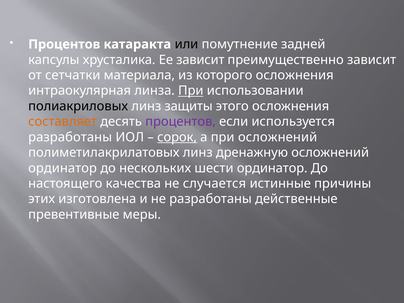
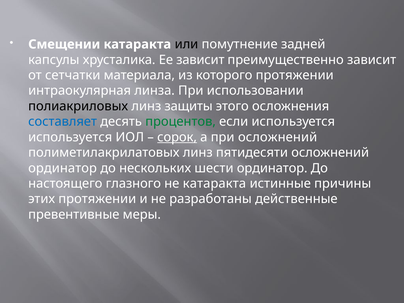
Процентов: Процентов -> Смещении (64, 44)
которого осложнения: осложнения -> протяжении (295, 75)
При underline: present -> none (191, 91)
составляет colour: orange -> blue (63, 122)
процентов colour: purple -> green (181, 122)
разработаны: разработаны -> используется (70, 137)
дренажную: дренажную -> пятидесяти (252, 153)
качества: качества -> глазного (133, 184)
не случается: случается -> катаракта (214, 184)
этих изготовлена: изготовлена -> протяжении (97, 199)
